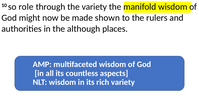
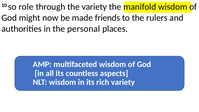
shown: shown -> friends (107, 18)
although: although -> personal (84, 29)
